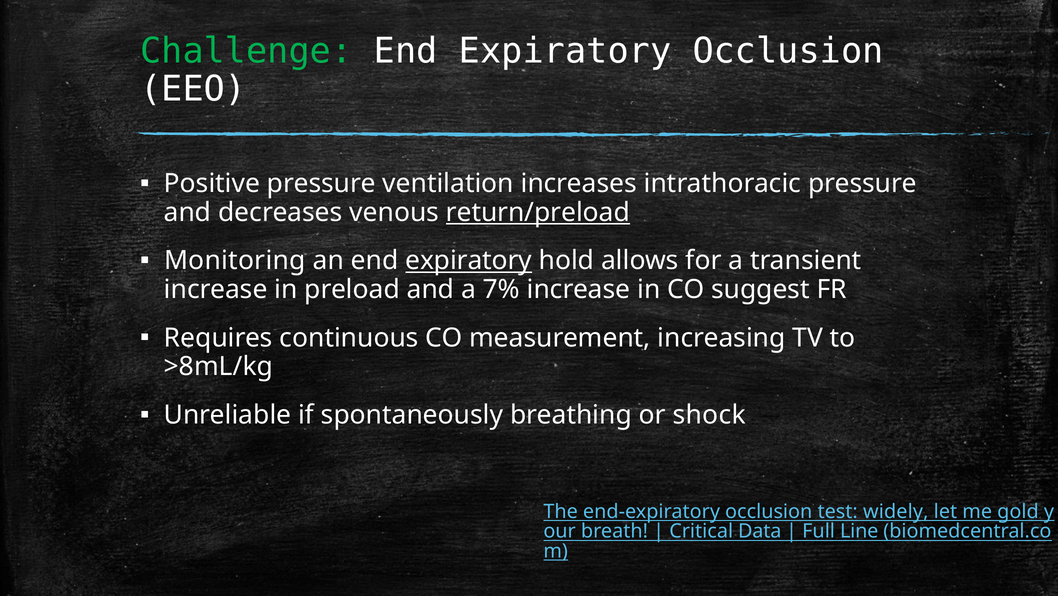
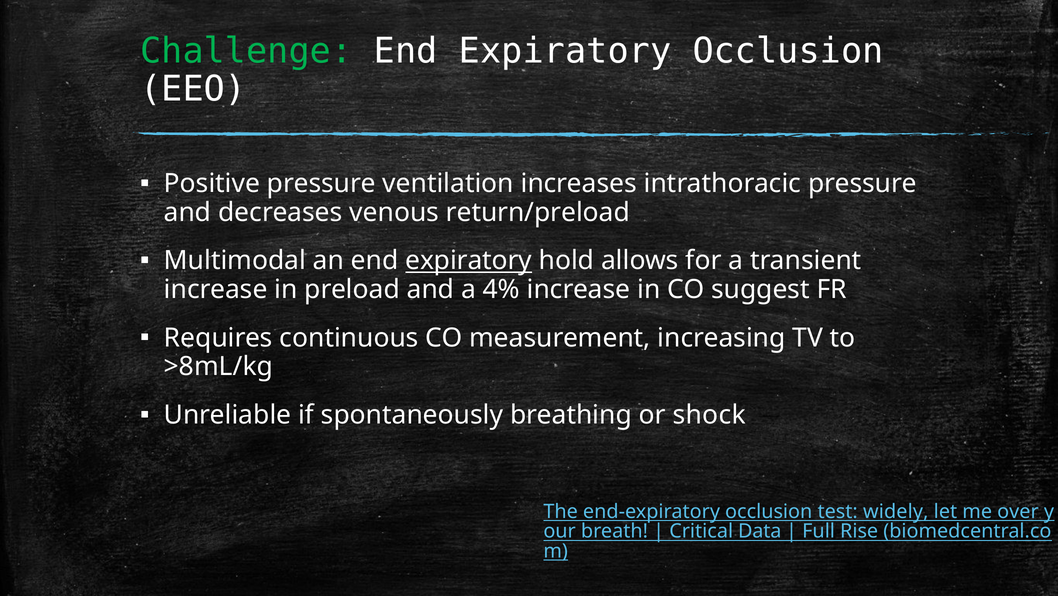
return/preload underline: present -> none (538, 212)
Monitoring: Monitoring -> Multimodal (235, 260)
7%: 7% -> 4% (501, 289)
gold: gold -> over (1018, 511)
Line: Line -> Rise (859, 531)
